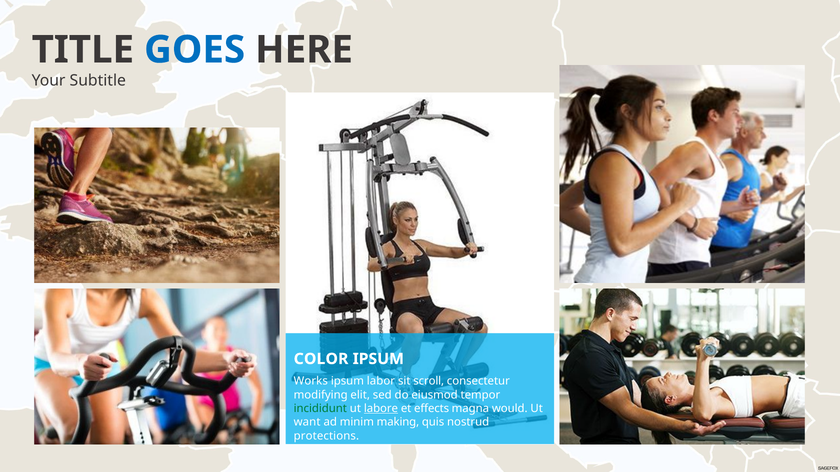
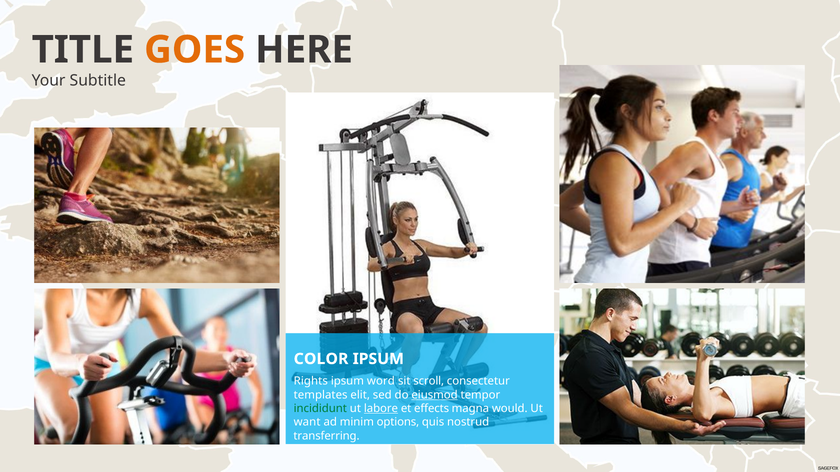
GOES colour: blue -> orange (195, 50)
Works: Works -> Rights (311, 382)
labor: labor -> word (381, 382)
modifying: modifying -> templates (321, 395)
eiusmod underline: none -> present (435, 395)
making: making -> options (398, 423)
protections: protections -> transferring (327, 436)
